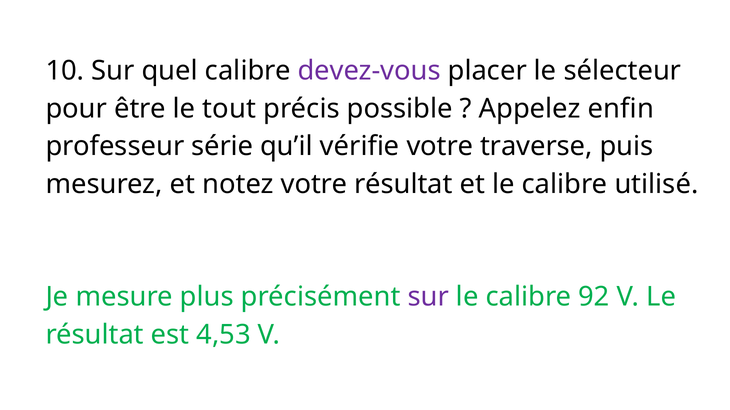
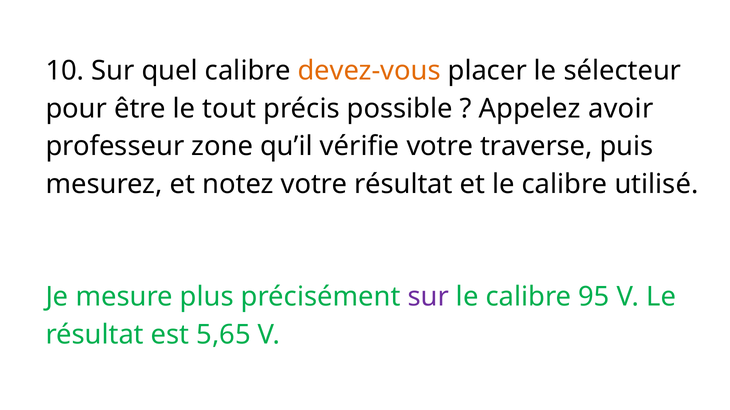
devez-vous colour: purple -> orange (369, 71)
enfin: enfin -> avoir (621, 109)
série: série -> zone (222, 147)
92: 92 -> 95 (594, 297)
4,53: 4,53 -> 5,65 (224, 335)
